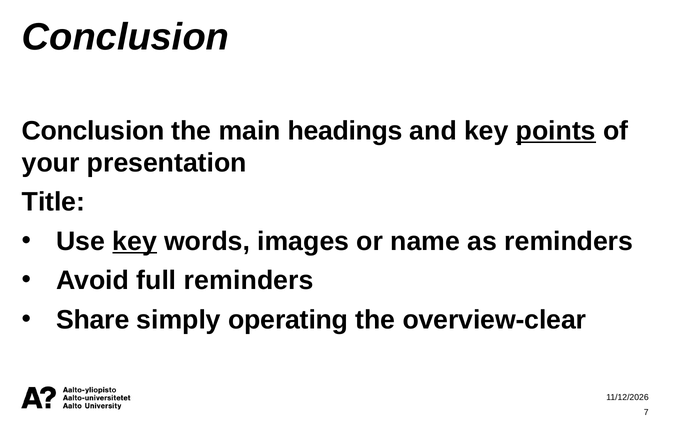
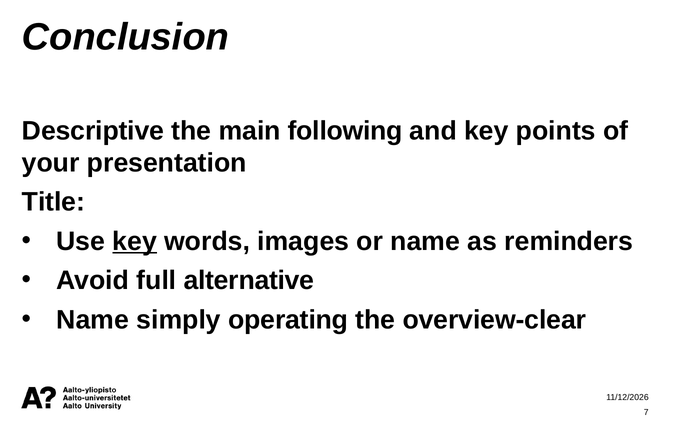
Conclusion: Conclusion -> Descriptive (93, 131)
headings: headings -> following (345, 131)
points underline: present -> none (556, 131)
full reminders: reminders -> alternative (249, 280)
Share: Share -> Name (93, 320)
